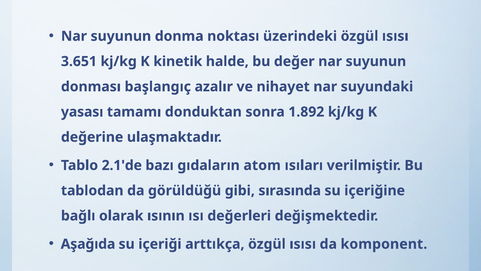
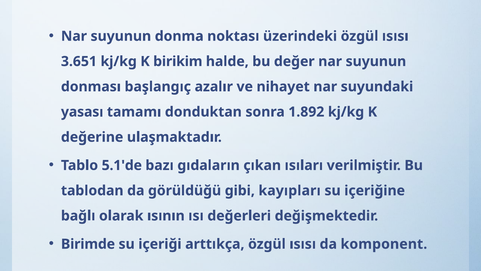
kinetik: kinetik -> birikim (178, 61)
2.1'de: 2.1'de -> 5.1'de (122, 165)
atom: atom -> çıkan (262, 165)
sırasında: sırasında -> kayıpları (290, 190)
Aşağıda: Aşağıda -> Birimde (88, 244)
